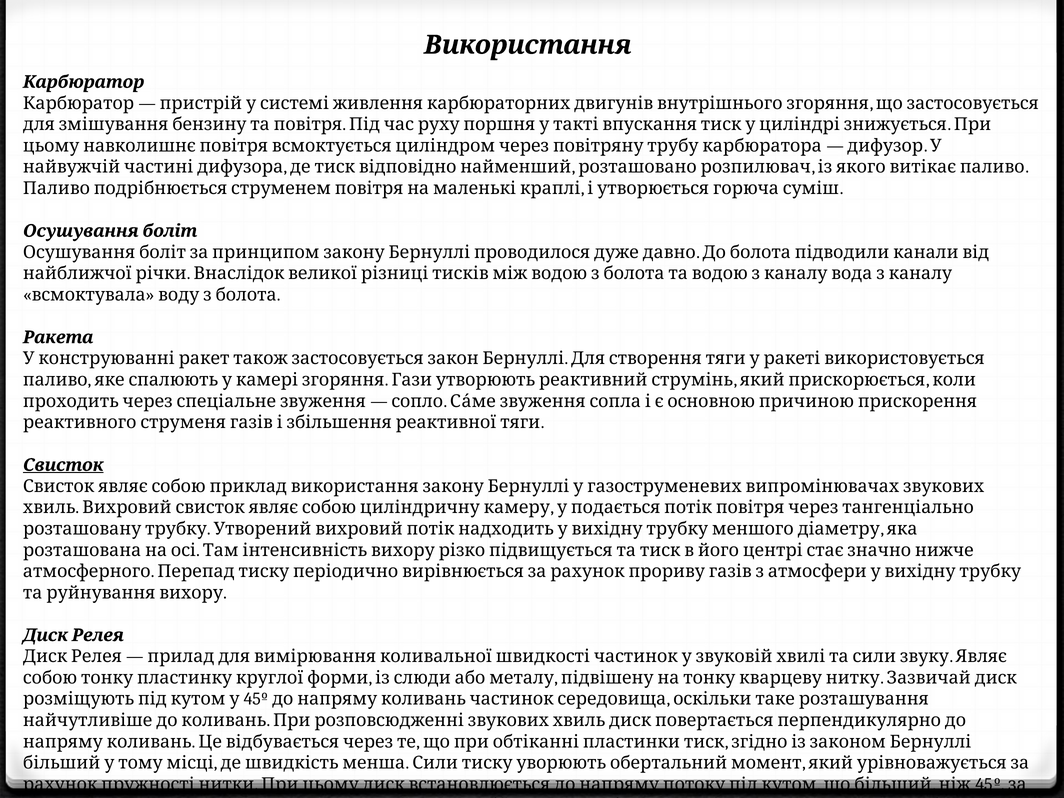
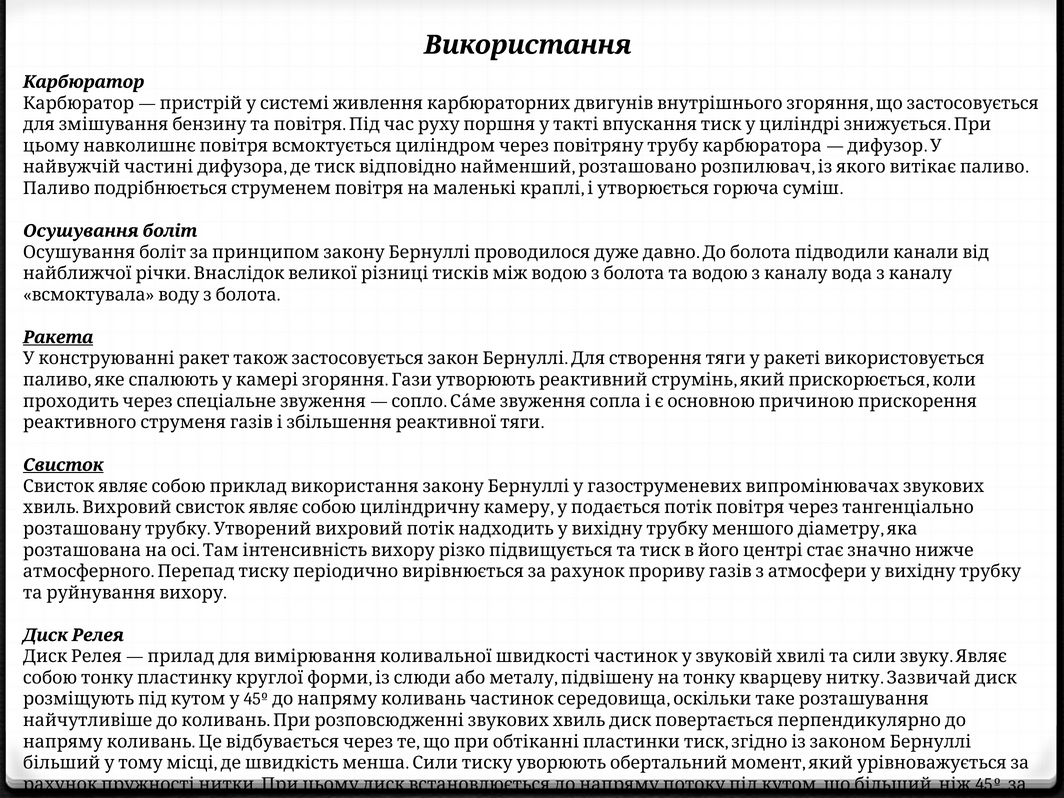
Ракета underline: none -> present (58, 337)
